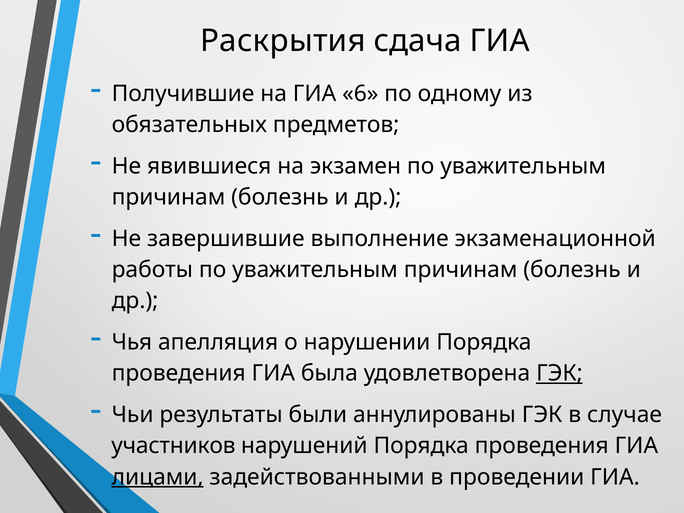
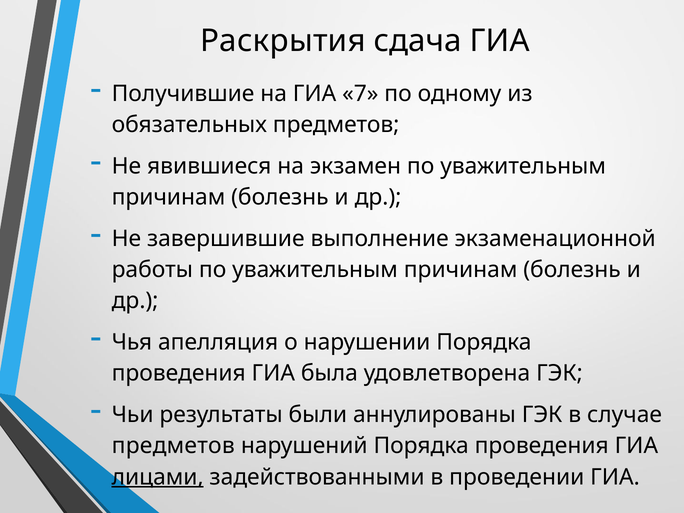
6: 6 -> 7 (360, 94)
ГЭК underline: present -> none (559, 373)
участников: участников -> предметов (173, 446)
